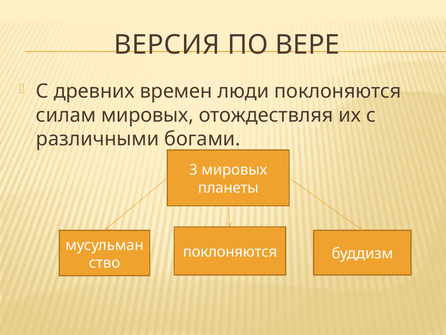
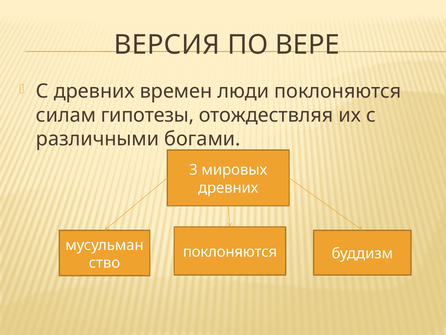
силам мировых: мировых -> гипотезы (147, 115)
планеты: планеты -> древних (228, 188)
